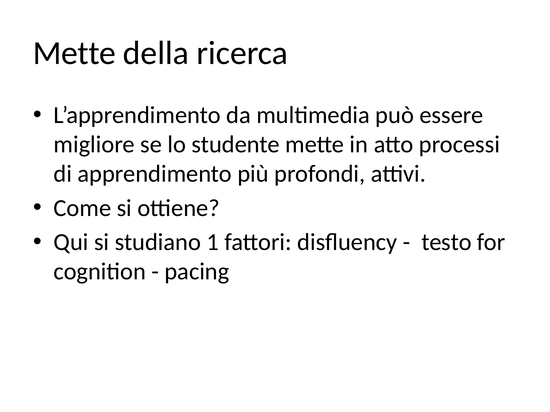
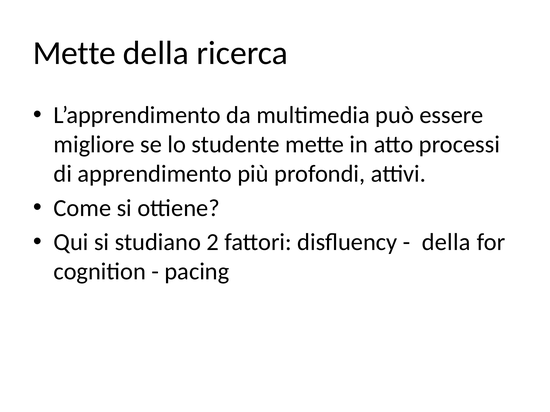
1: 1 -> 2 (213, 243)
testo: testo -> della (446, 243)
